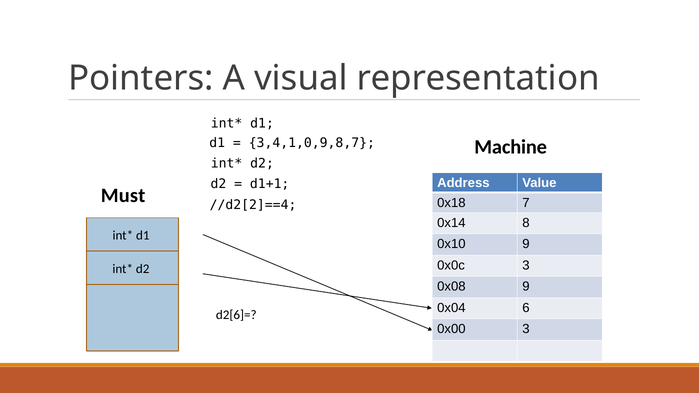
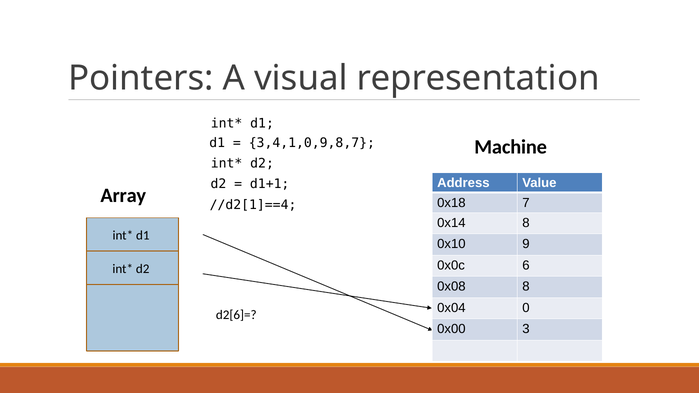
Must: Must -> Array (123, 196)
//d2[2]==4: //d2[2]==4 -> //d2[1]==4 (253, 205)
0x0c 3: 3 -> 6 (526, 265)
0x08 9: 9 -> 8 (526, 287)
6: 6 -> 0 (526, 308)
